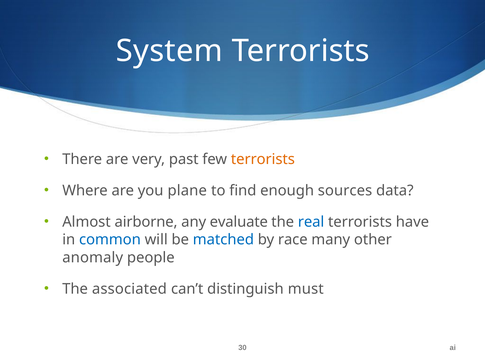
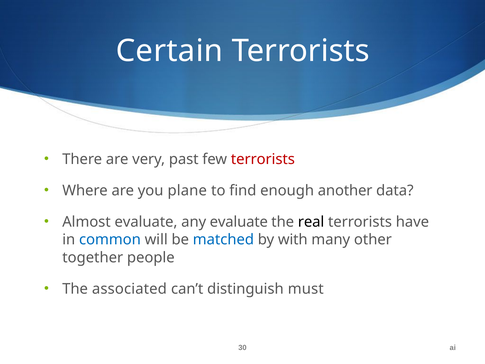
System: System -> Certain (169, 51)
terrorists colour: orange -> red (263, 159)
sources: sources -> another (345, 191)
Almost airborne: airborne -> evaluate (146, 222)
real colour: blue -> black (311, 222)
race: race -> with (293, 240)
anomaly: anomaly -> together (93, 257)
